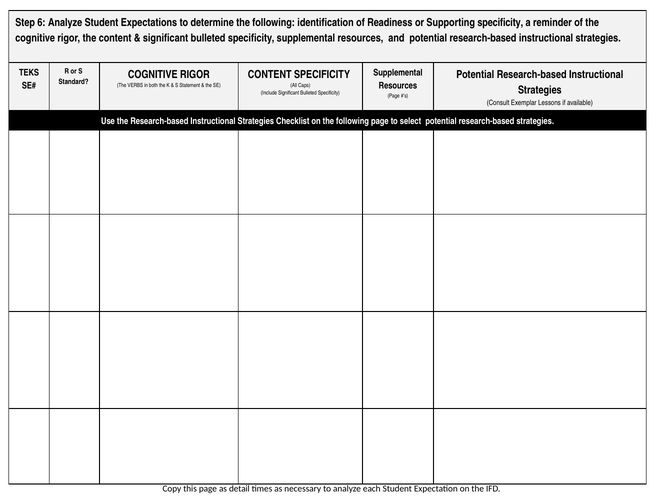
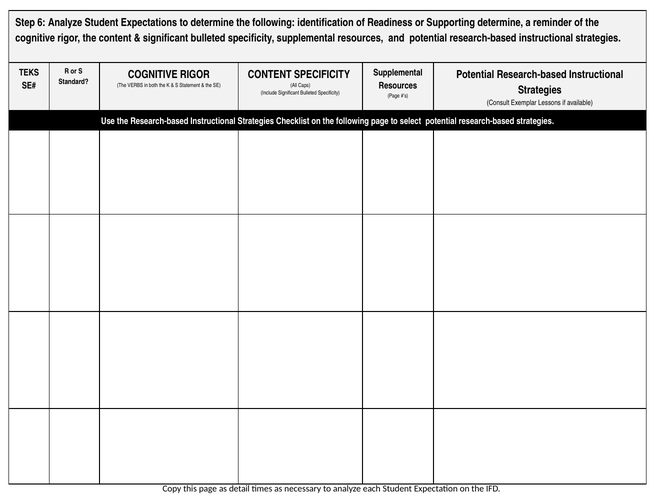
Supporting specificity: specificity -> determine (500, 23)
